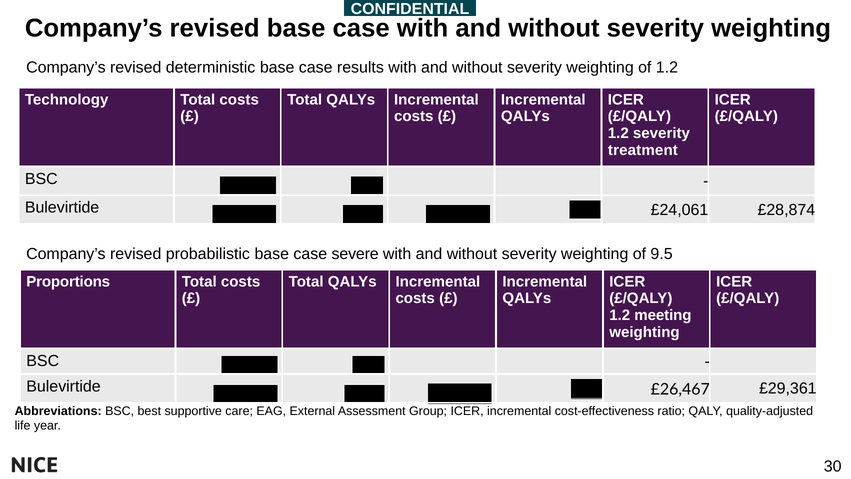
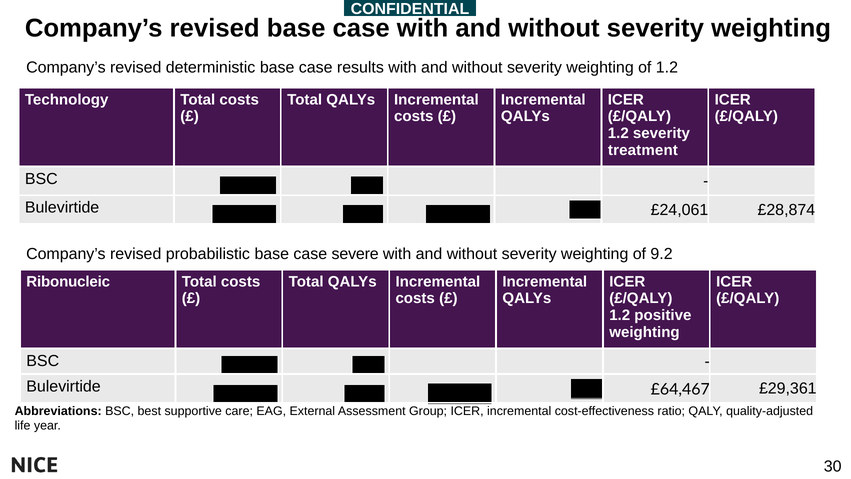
9.5: 9.5 -> 9.2 (662, 254)
Proportions: Proportions -> Ribonucleic (68, 281)
meeting: meeting -> positive (663, 315)
£26,467: £26,467 -> £64,467 (680, 389)
